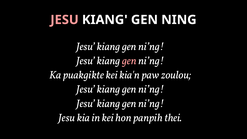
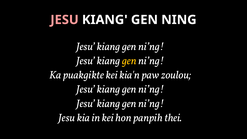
gen colour: pink -> yellow (129, 61)
